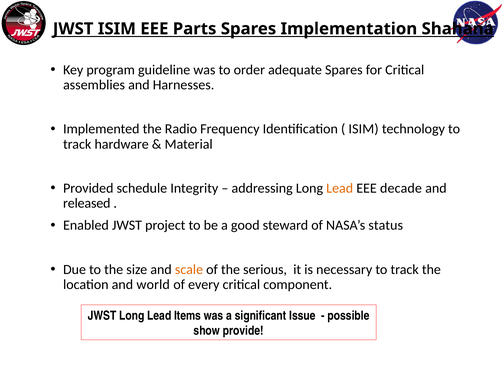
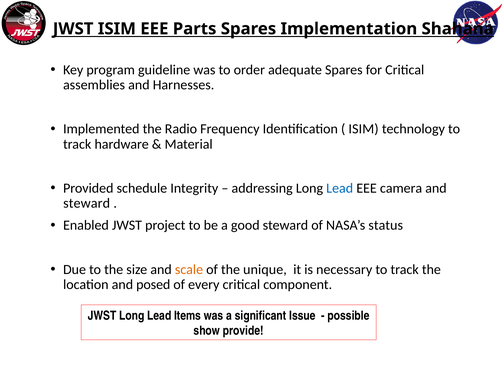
Lead colour: orange -> blue (340, 188)
decade: decade -> camera (401, 188)
released: released -> steward (87, 203)
serious: serious -> unique (265, 270)
world: world -> posed (153, 285)
